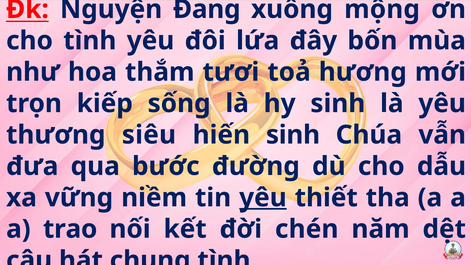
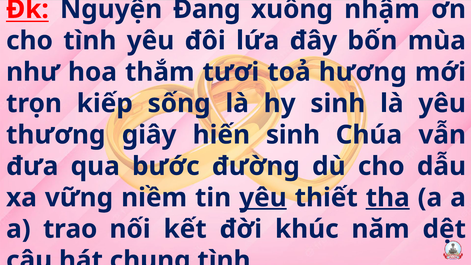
mộng: mộng -> nhậm (382, 9)
siêu: siêu -> giây (149, 135)
tha underline: none -> present (388, 198)
chén: chén -> khúc (307, 229)
